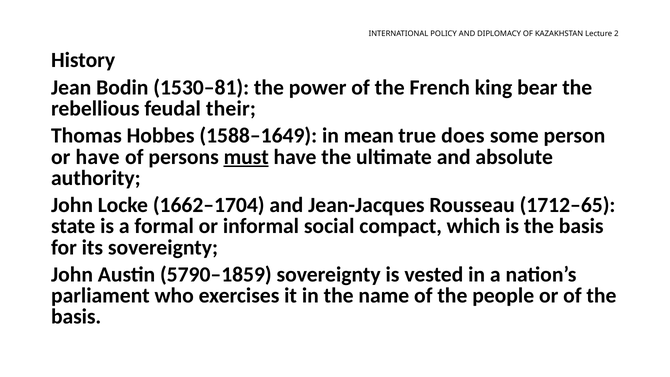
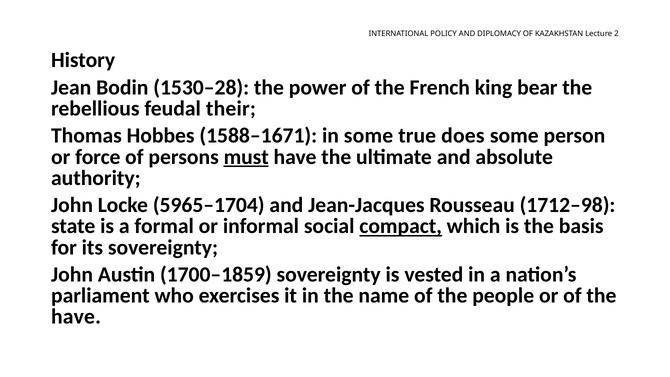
1530–81: 1530–81 -> 1530–28 (201, 87)
1588–1649: 1588–1649 -> 1588–1671 (258, 136)
in mean: mean -> some (369, 136)
or have: have -> force (98, 157)
1662–1704: 1662–1704 -> 5965–1704 (209, 205)
1712–65: 1712–65 -> 1712–98 (568, 205)
compact underline: none -> present (401, 226)
5790–1859: 5790–1859 -> 1700–1859 (216, 275)
basis: basis -> have (76, 317)
